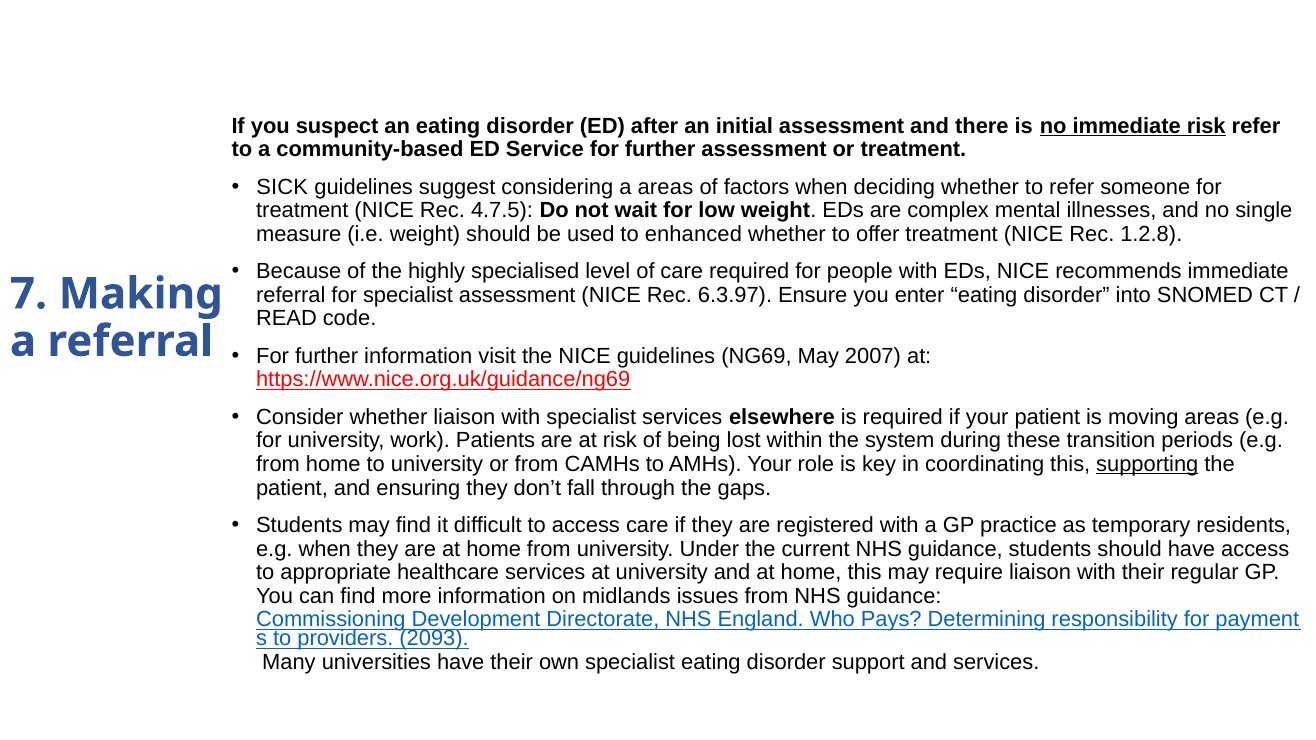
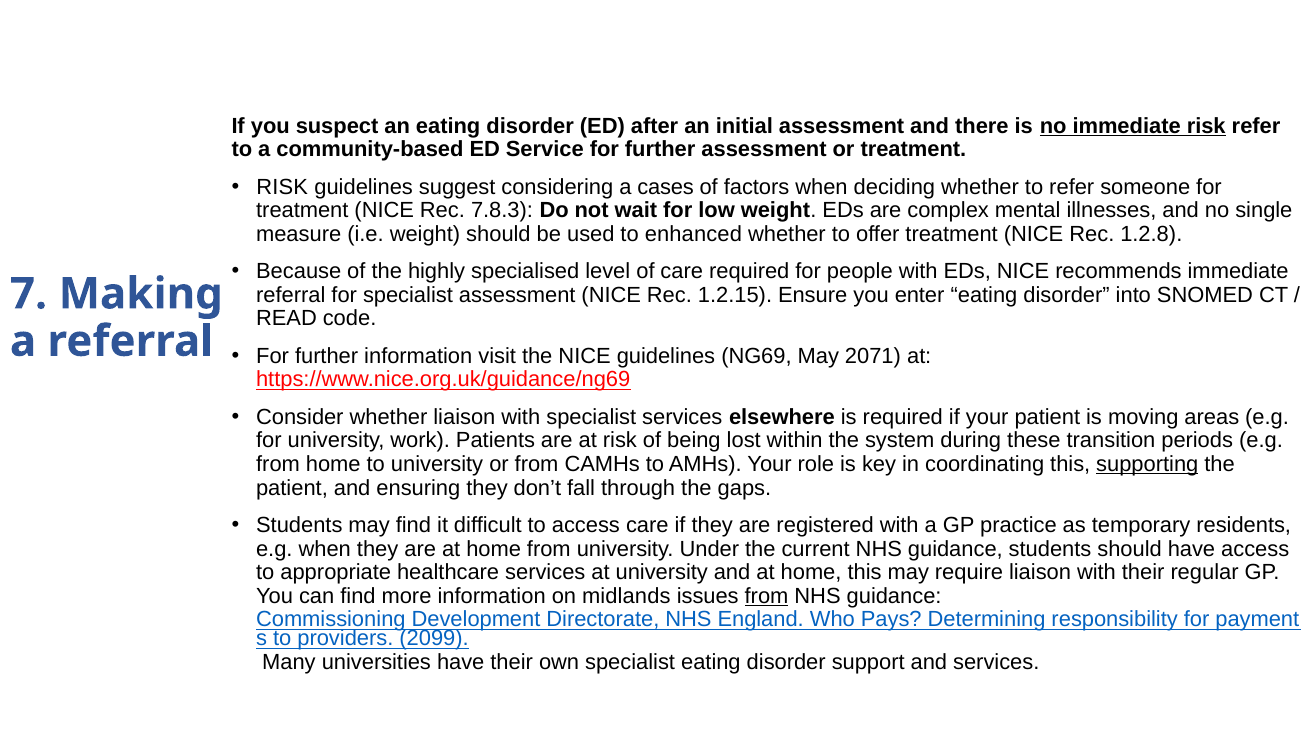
SICK: SICK -> RISK (282, 187)
a areas: areas -> cases (666, 187)
4.7.5: 4.7.5 -> 7.8.3 (502, 211)
6.3.97: 6.3.97 -> 1.2.15 (735, 295)
2007: 2007 -> 2071 (873, 356)
from underline: none -> present (767, 596)
2093: 2093 -> 2099 (434, 639)
